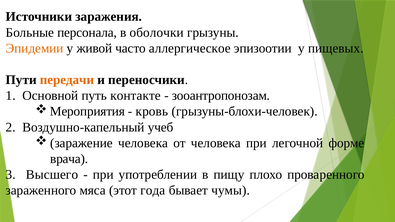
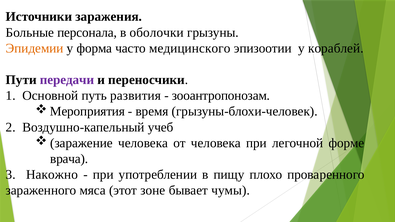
живой: живой -> форма (94, 48)
аллергическое: аллергическое -> медицинского (190, 48)
пищевых: пищевых -> кораблей (336, 48)
передачи colour: orange -> purple (67, 80)
контакте: контакте -> развития (136, 96)
кровь: кровь -> время (152, 111)
Высшего: Высшего -> Накожно (52, 175)
года: года -> зоне (153, 191)
